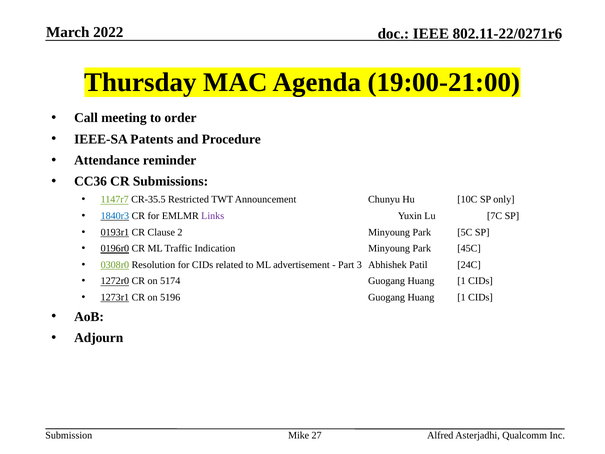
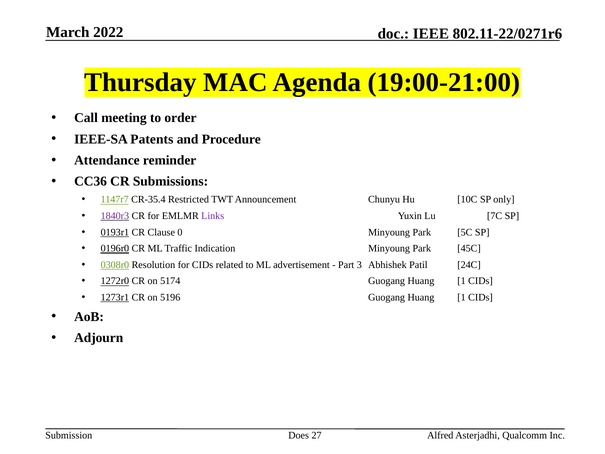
CR-35.5: CR-35.5 -> CR-35.4 (148, 200)
1840r3 colour: blue -> purple (115, 216)
2: 2 -> 0 (180, 232)
Mike: Mike -> Does (299, 435)
